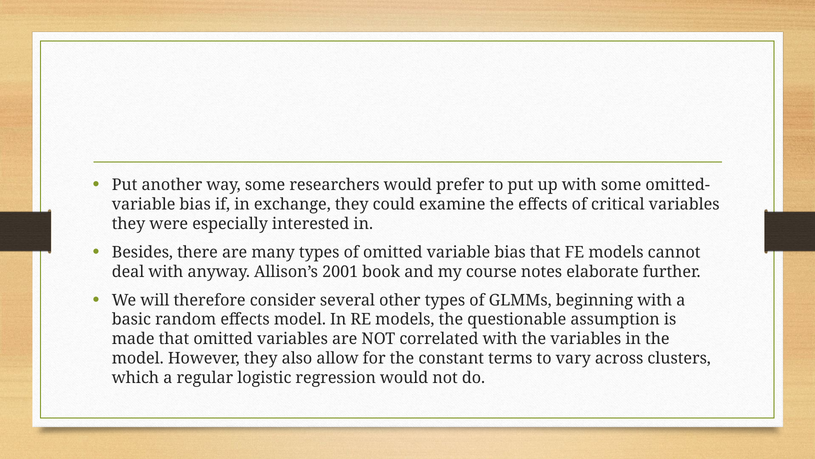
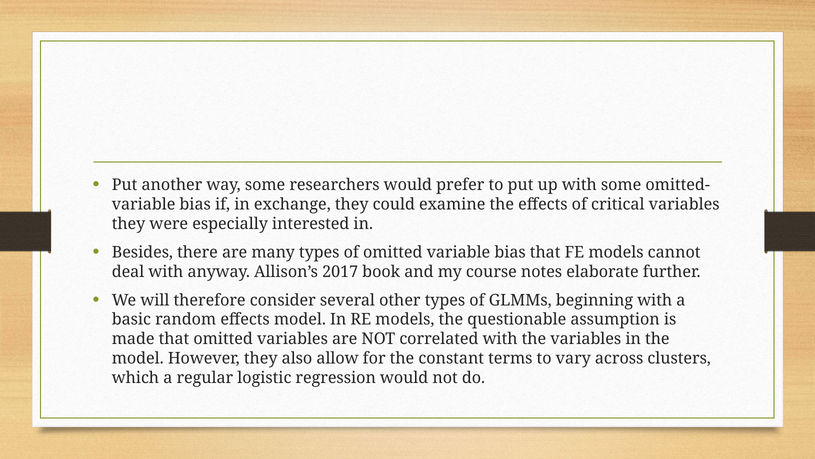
2001: 2001 -> 2017 (340, 271)
